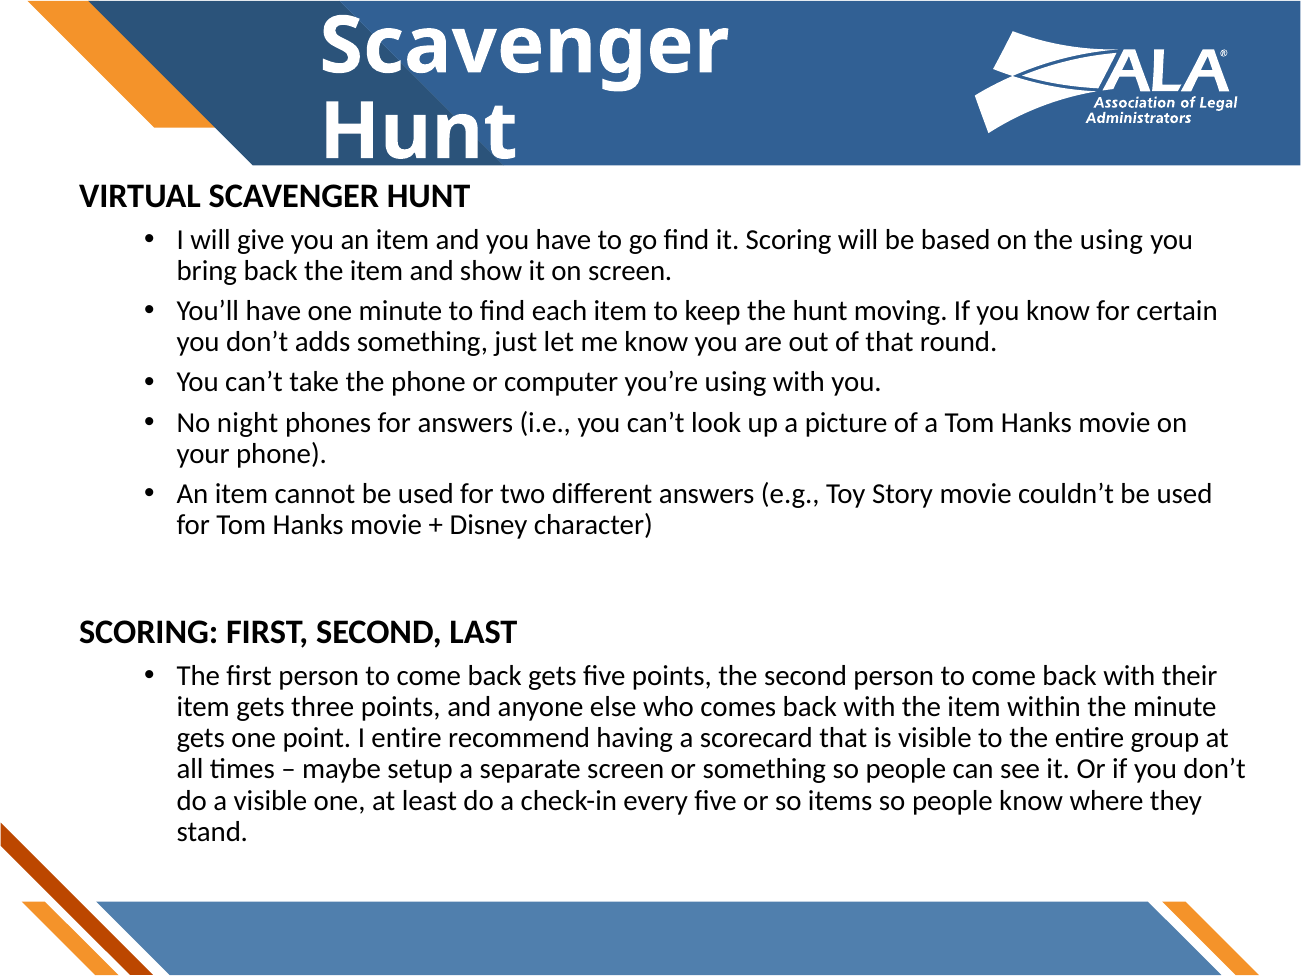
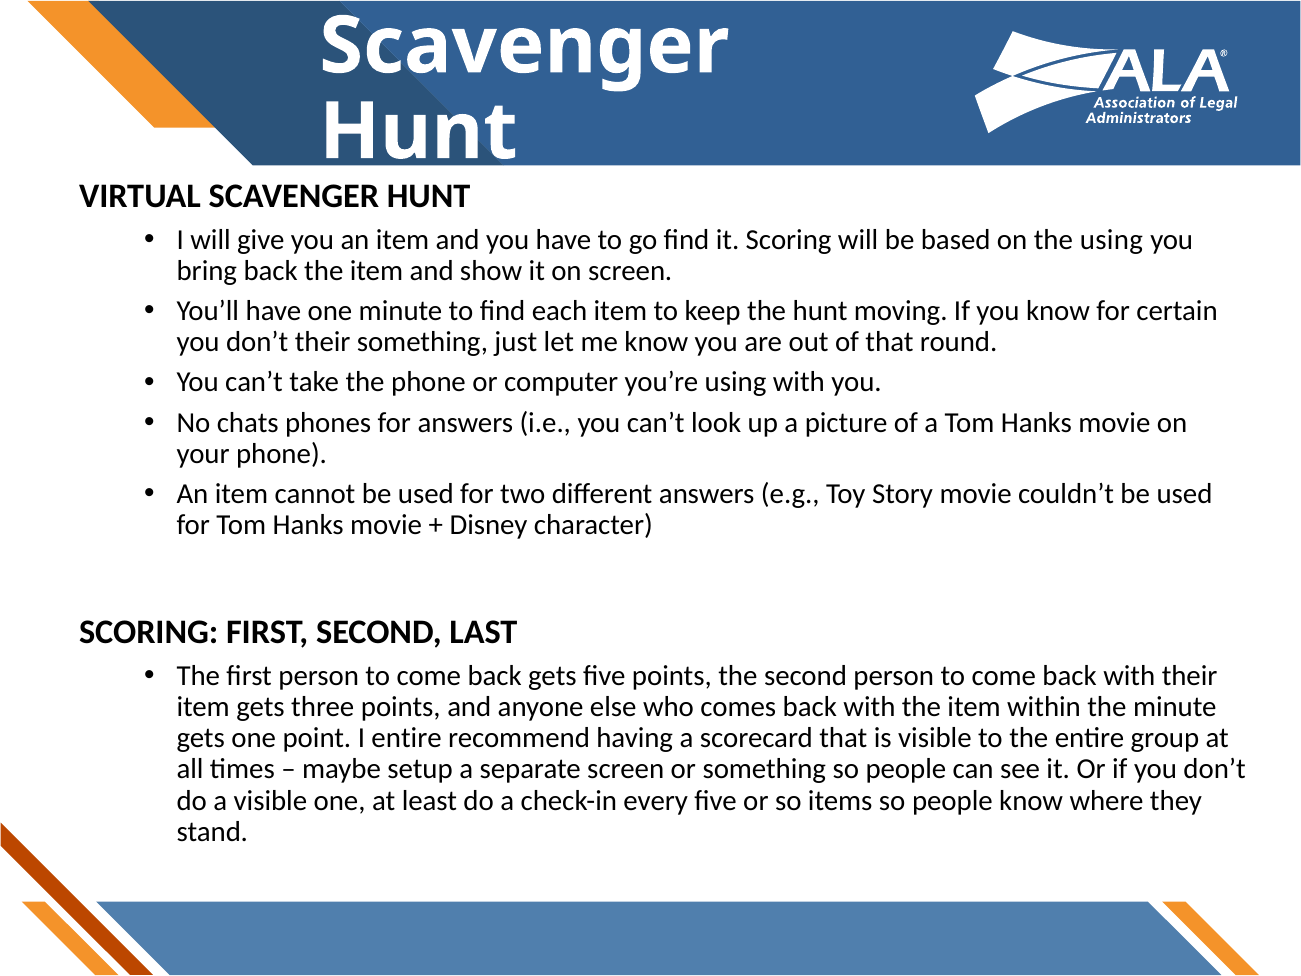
don’t adds: adds -> their (323, 342)
night: night -> chats (248, 423)
